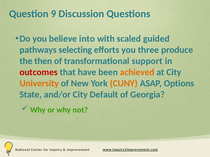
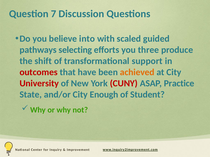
9: 9 -> 7 (54, 14)
then: then -> shift (43, 61)
University colour: orange -> red (39, 84)
CUNY colour: orange -> red (124, 84)
Options: Options -> Practice (179, 84)
Default: Default -> Enough (104, 95)
Georgia: Georgia -> Student (148, 95)
